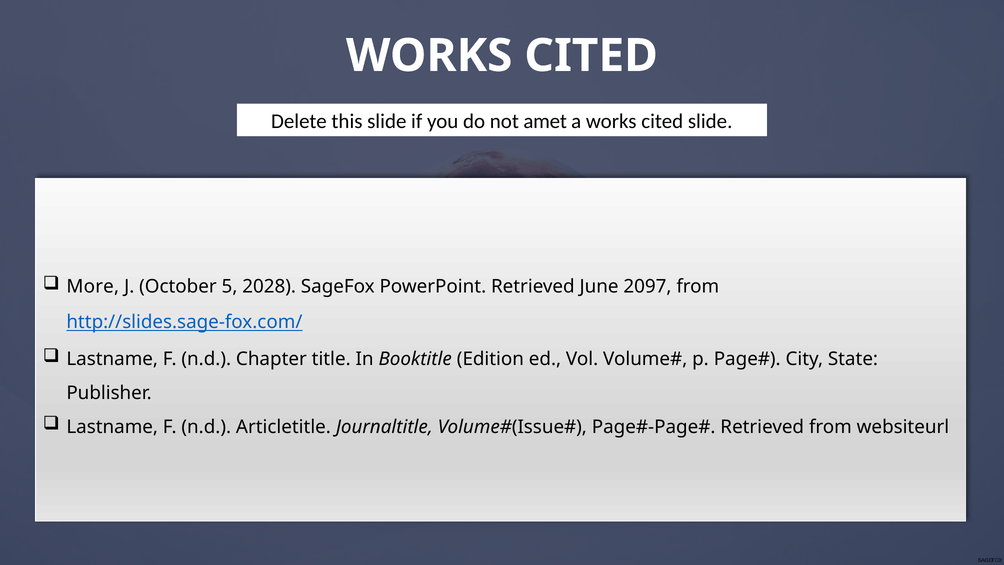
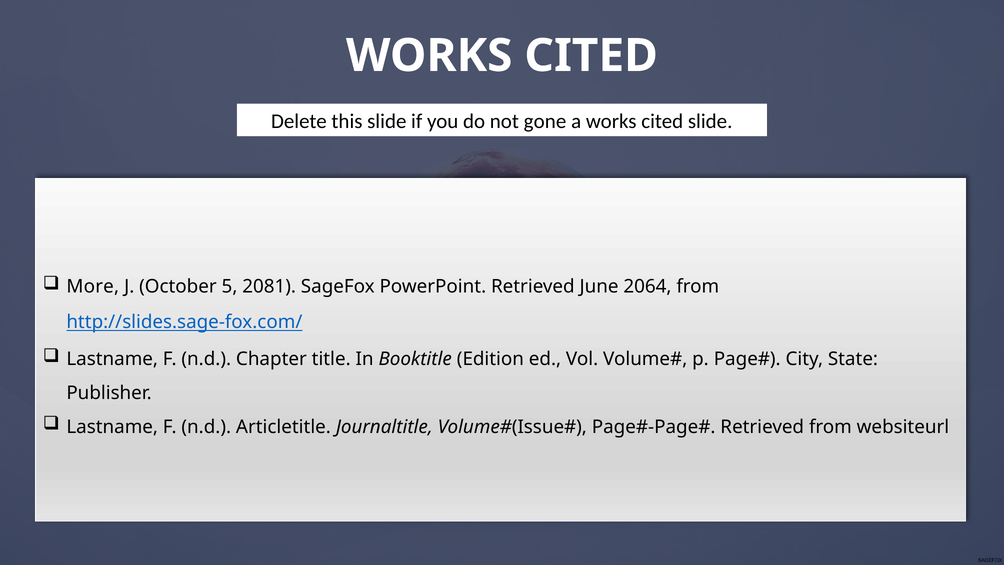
amet: amet -> gone (545, 121)
2028: 2028 -> 2081 (269, 287)
2097: 2097 -> 2064 (647, 287)
